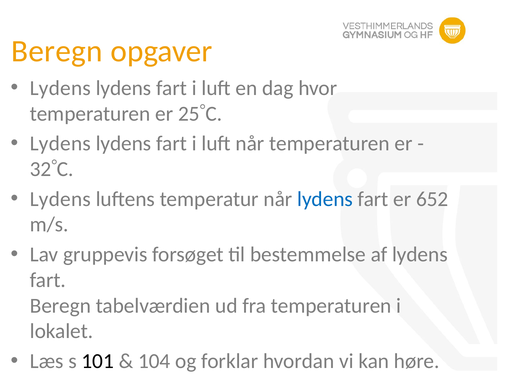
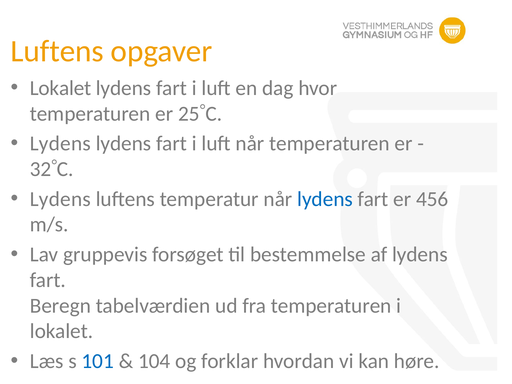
Beregn: Beregn -> Luftens (57, 51)
Lydens: Lydens -> Lokalet (61, 88)
652: 652 -> 456 (432, 199)
101 colour: black -> blue (98, 361)
